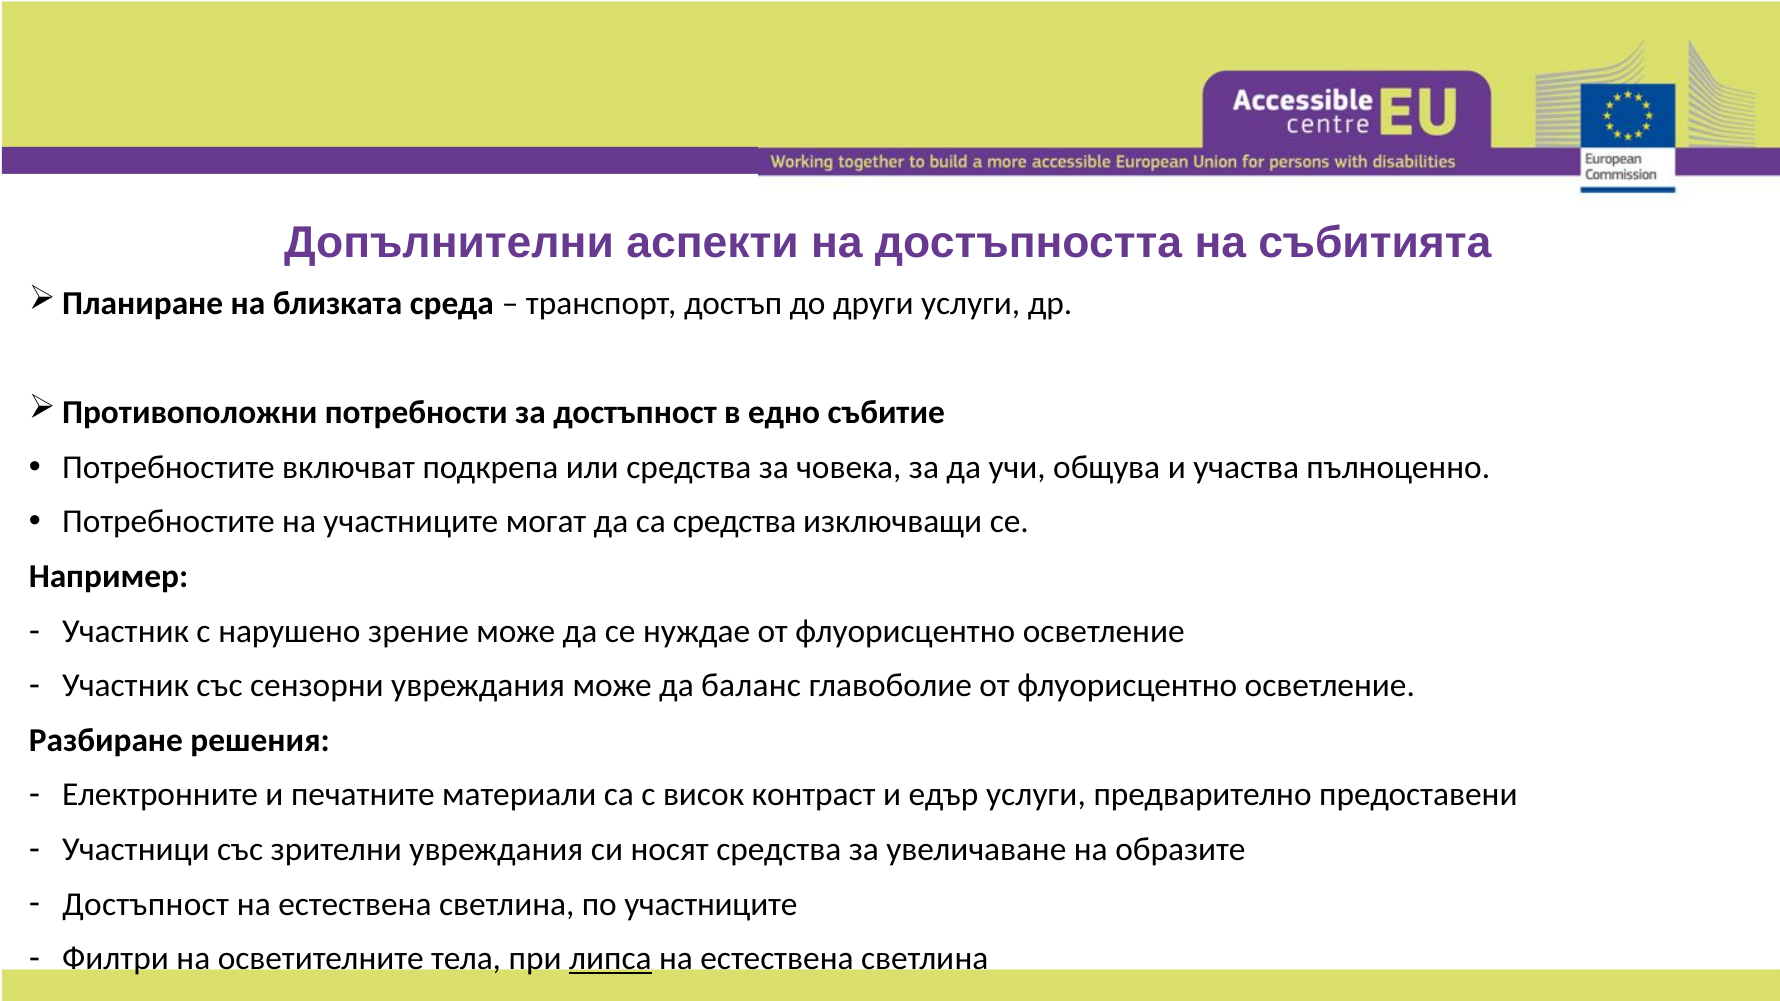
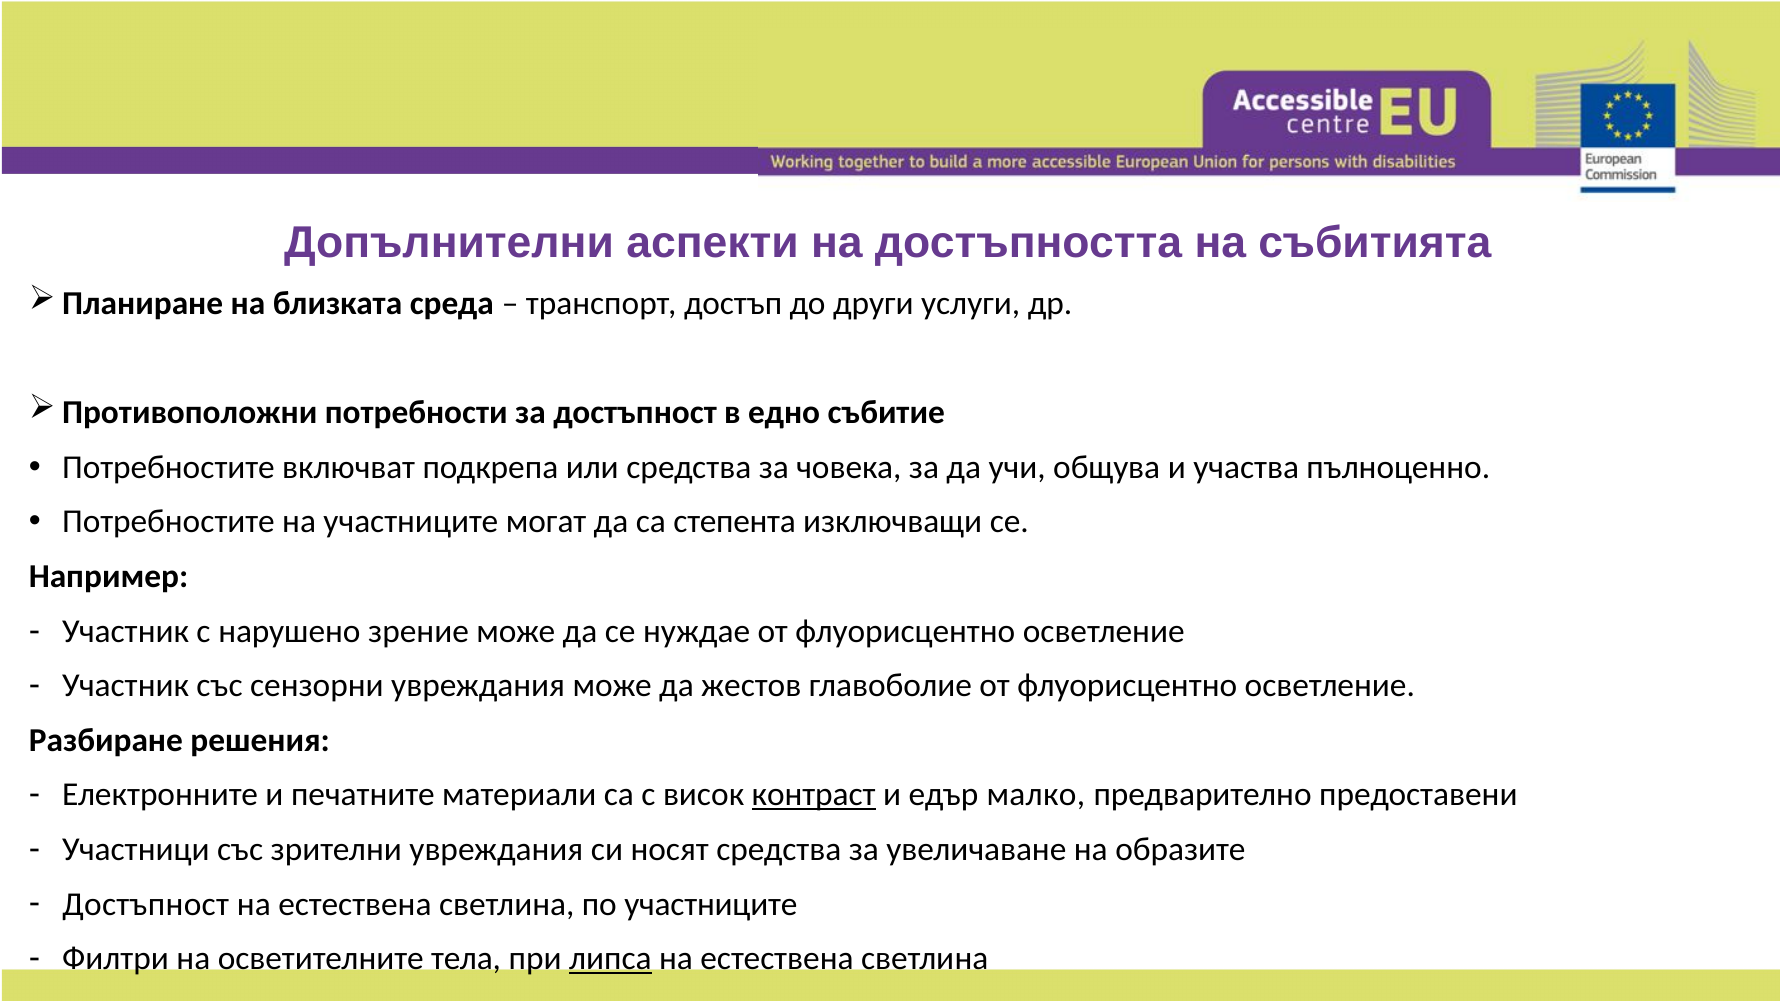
са средства: средства -> степента (735, 522)
баланс: баланс -> жестов (751, 686)
контраст underline: none -> present (814, 795)
едър услуги: услуги -> малко (1036, 795)
